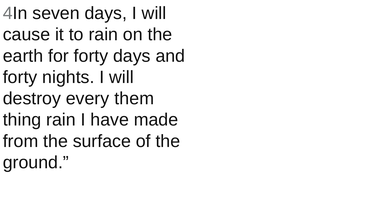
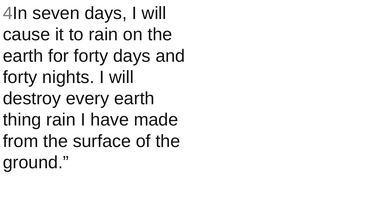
every them: them -> earth (134, 98)
